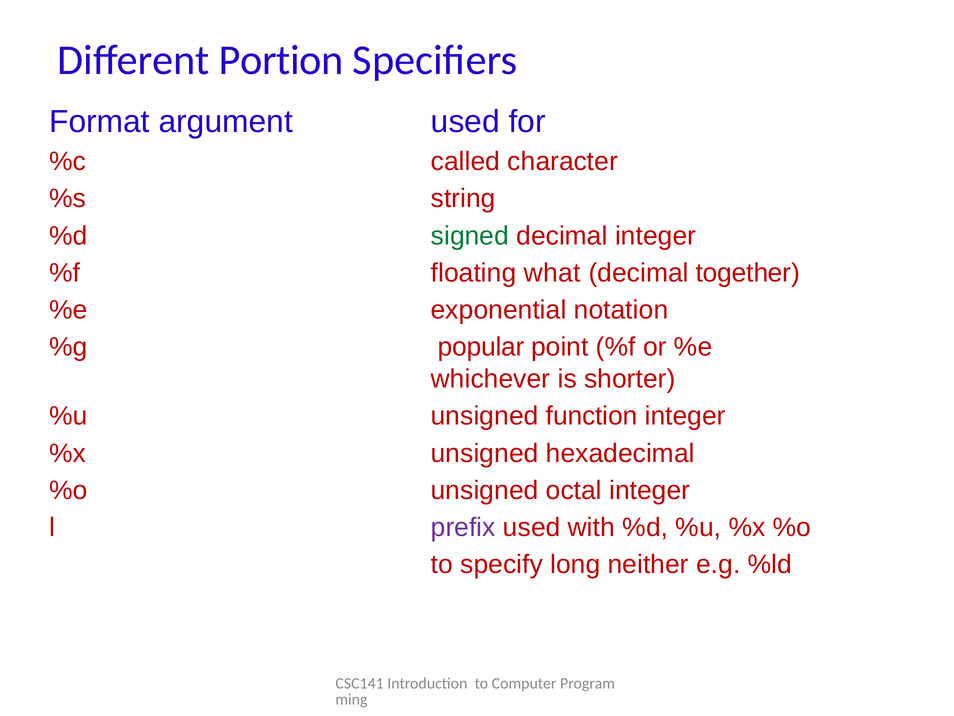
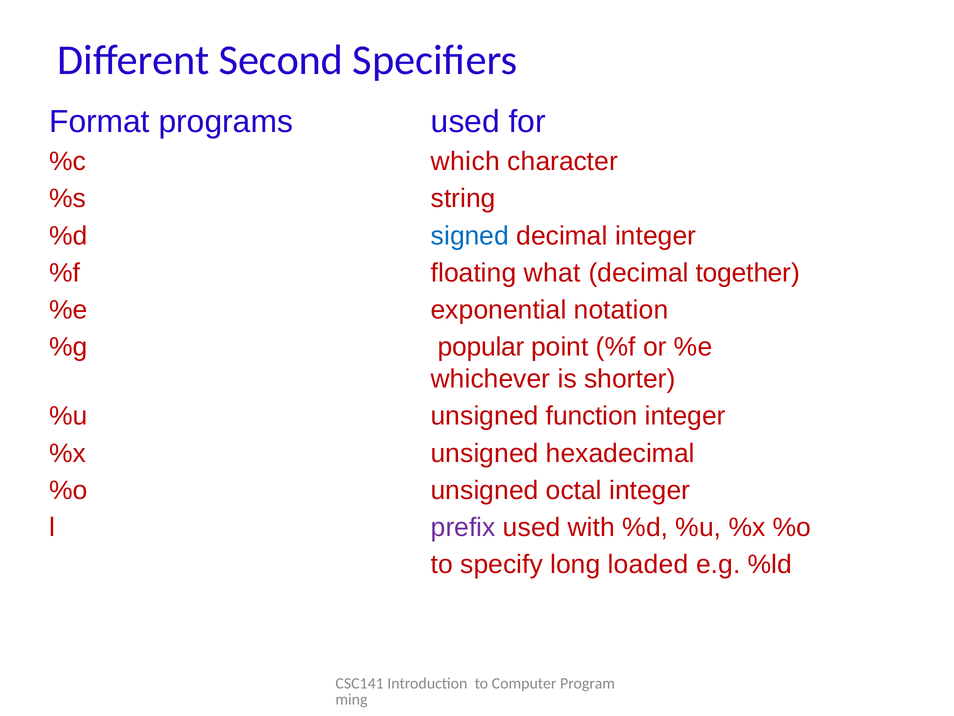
Portion: Portion -> Second (281, 60)
argument: argument -> programs (226, 121)
called: called -> which (465, 161)
signed colour: green -> blue (470, 236)
neither: neither -> loaded (648, 564)
